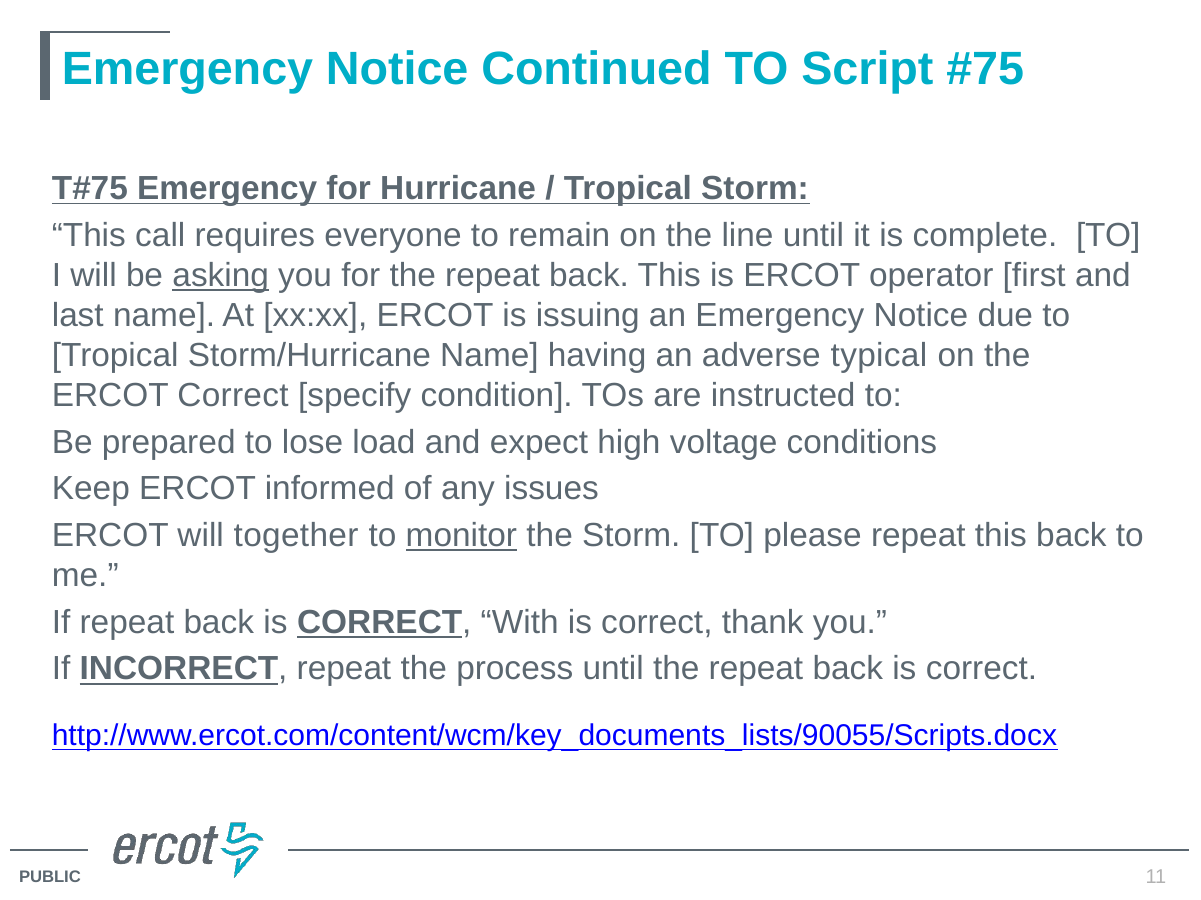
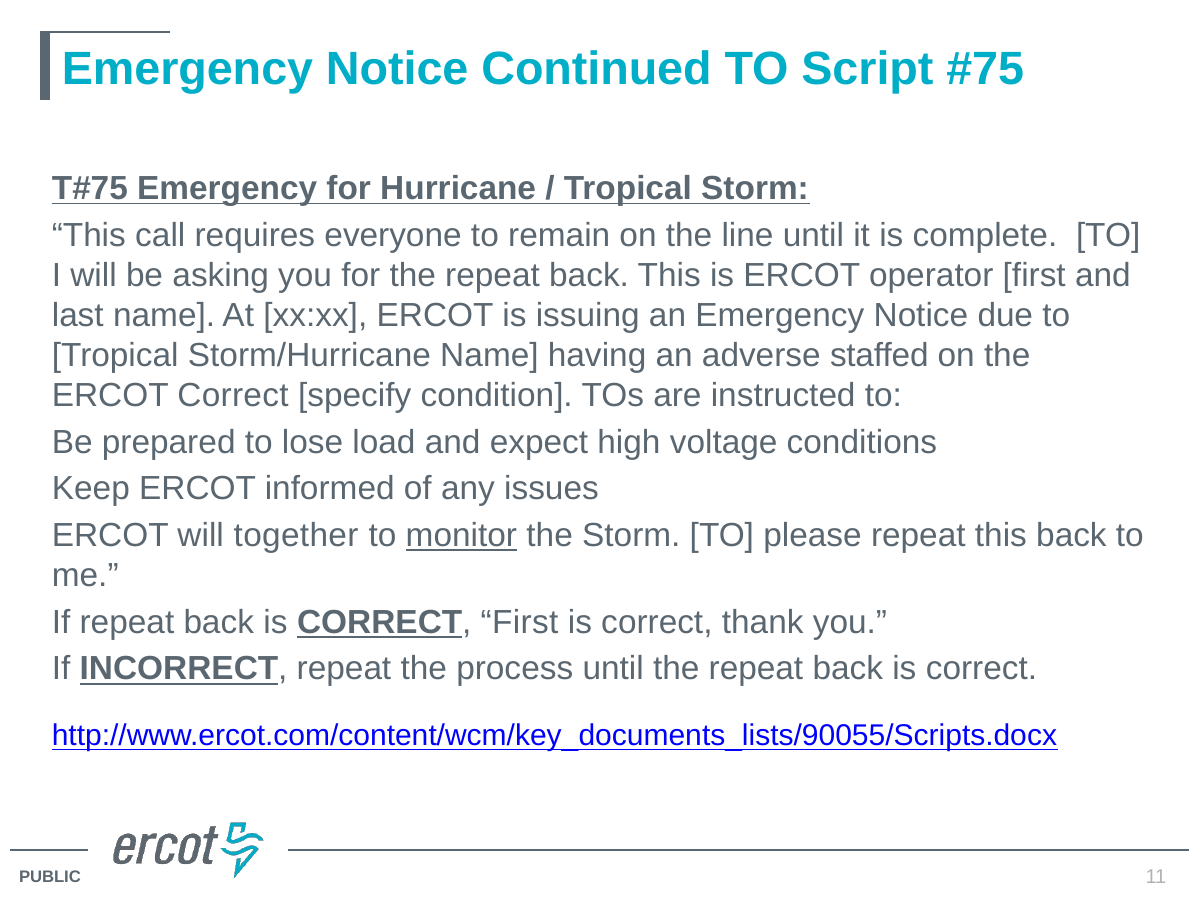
asking underline: present -> none (221, 276)
typical: typical -> staffed (879, 356)
CORRECT With: With -> First (519, 623)
